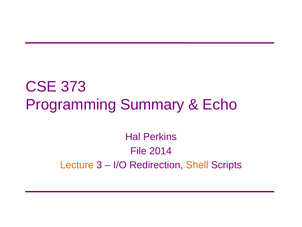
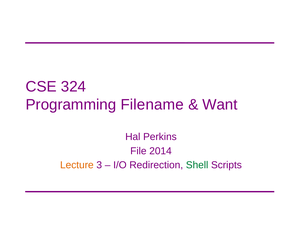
373: 373 -> 324 (73, 86)
Summary: Summary -> Filename (152, 104)
Echo: Echo -> Want (220, 104)
Shell colour: orange -> green (197, 165)
